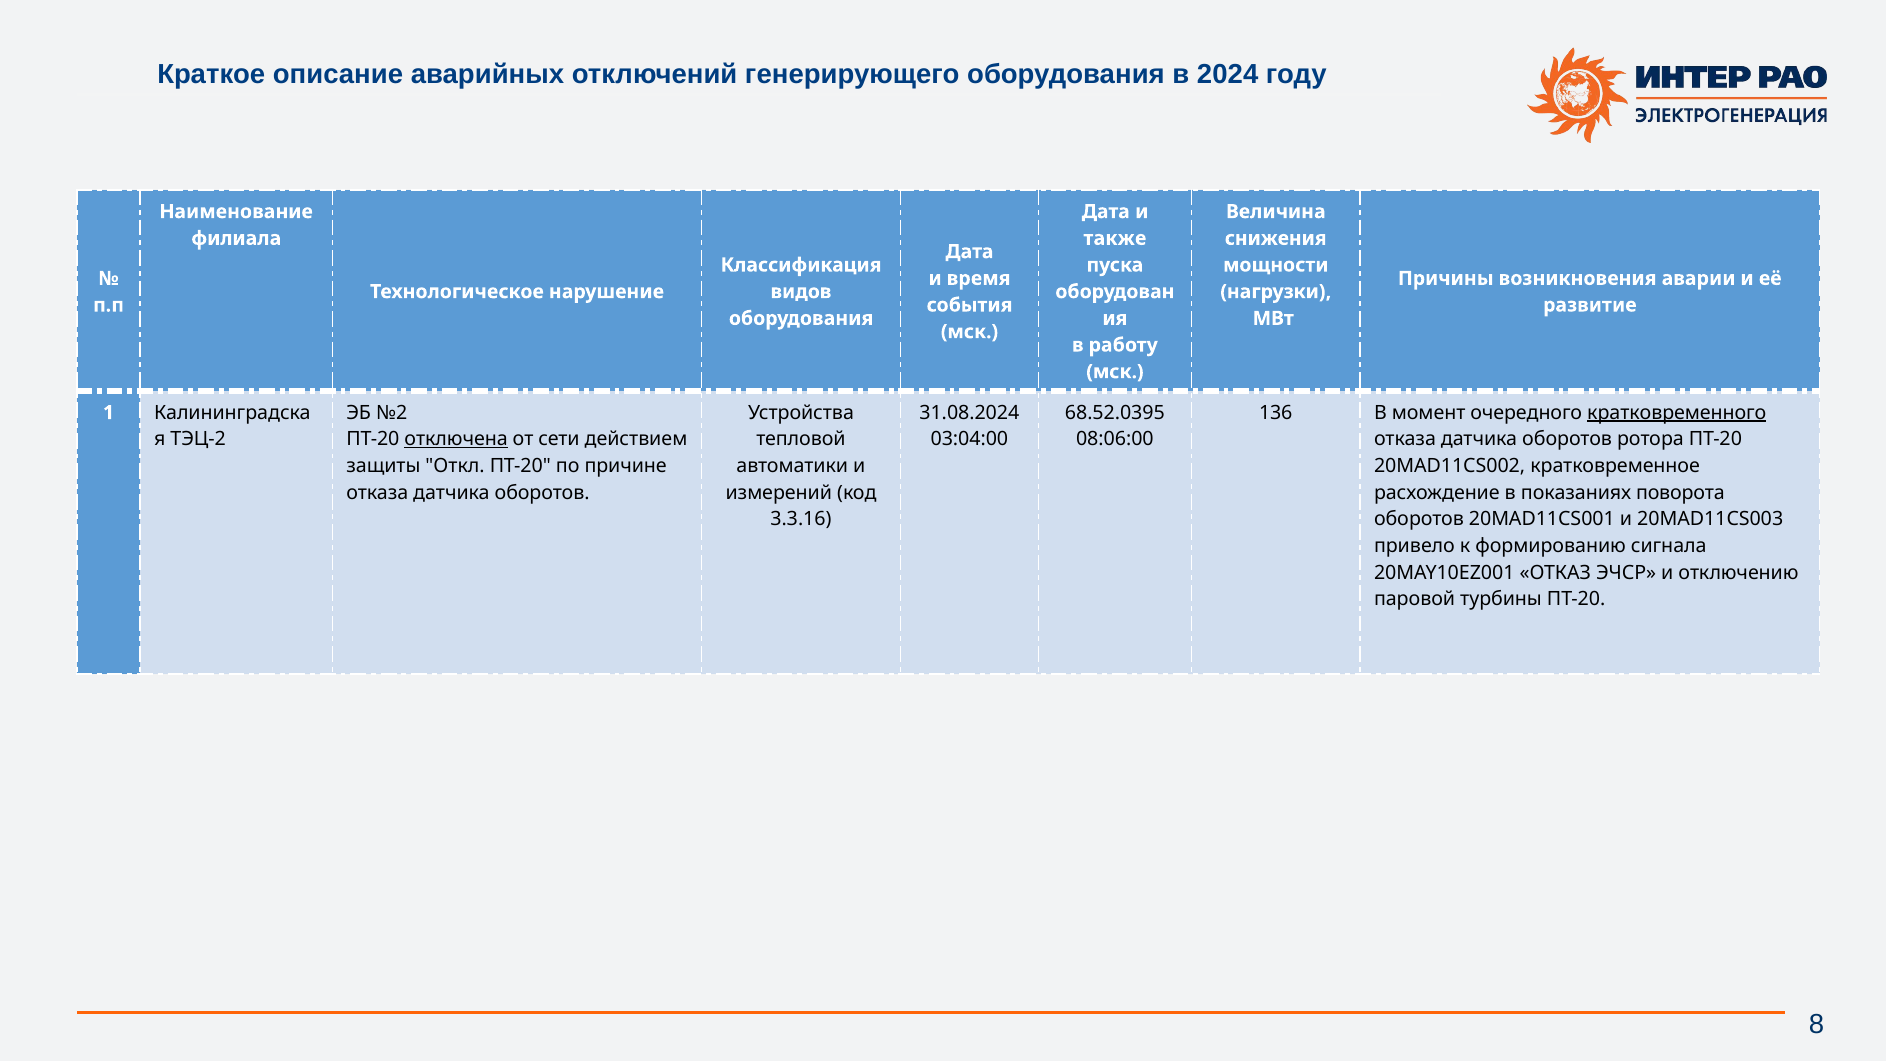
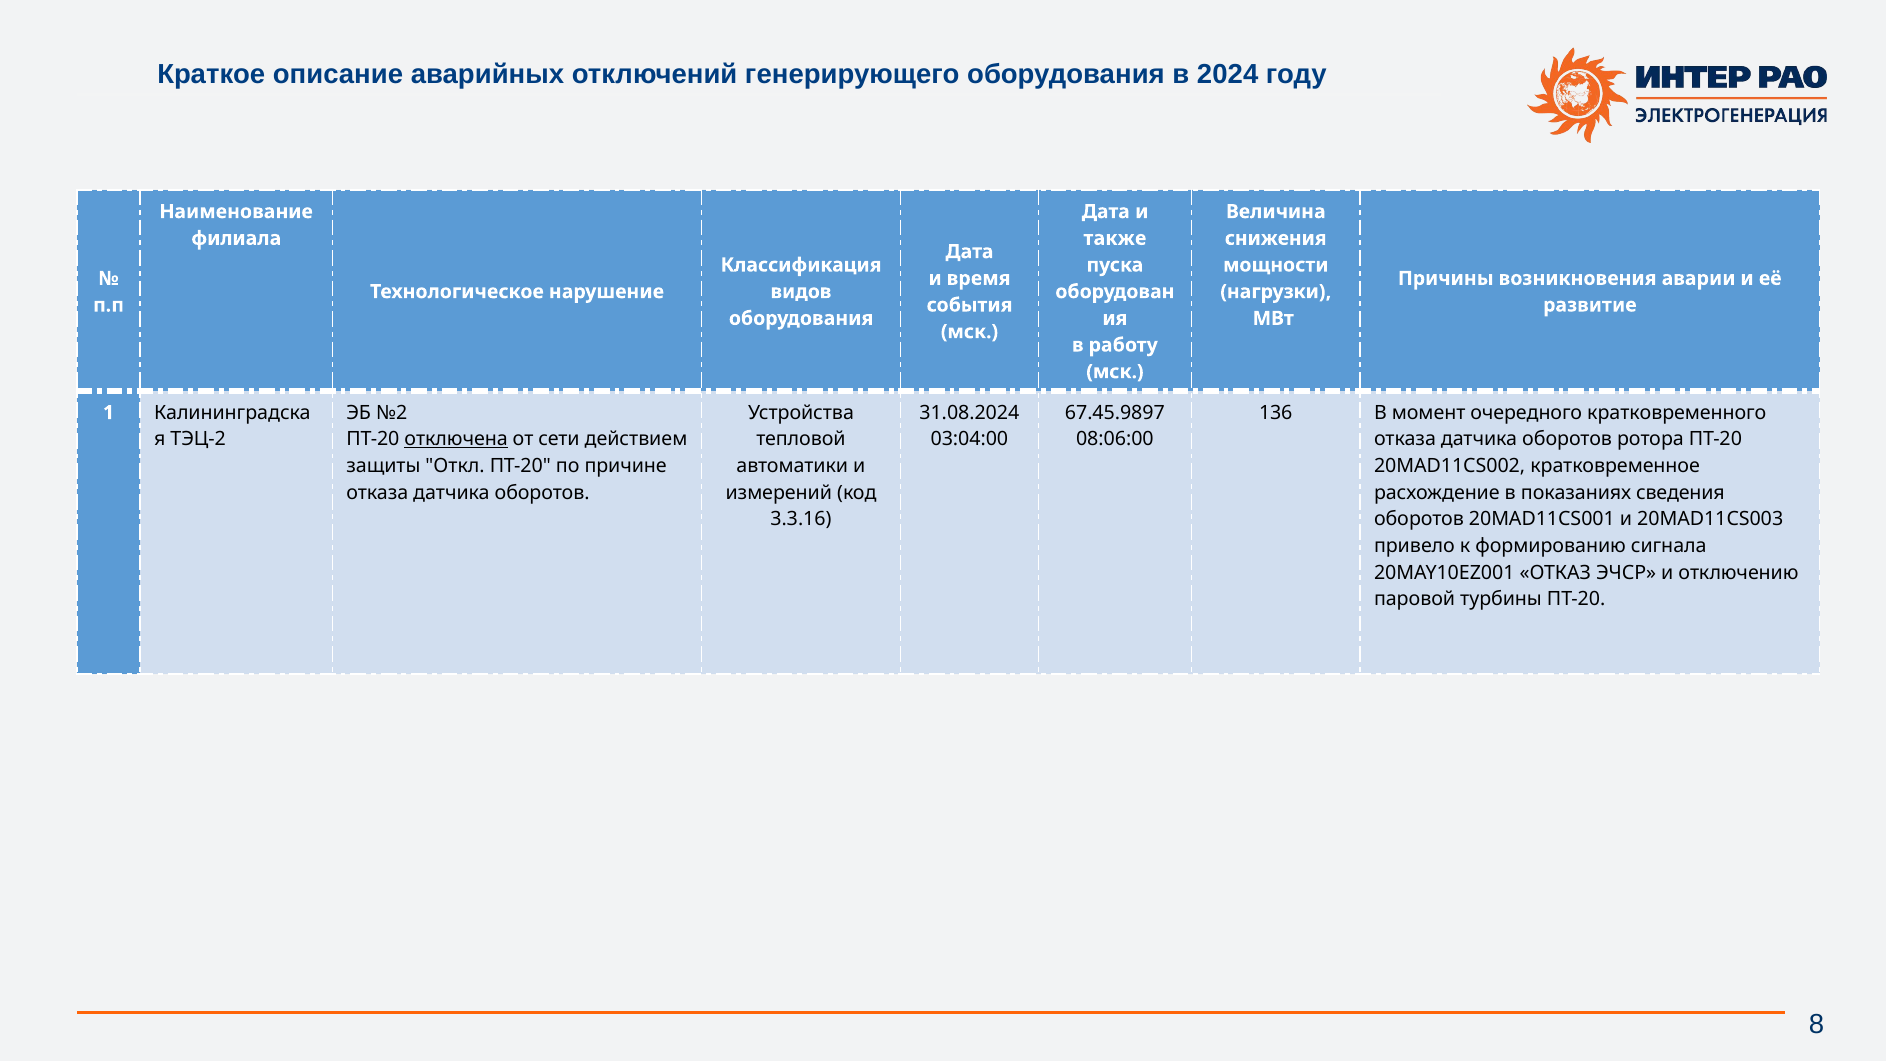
68.52.0395: 68.52.0395 -> 67.45.9897 (1115, 413)
кратковременного underline: present -> none (1677, 413)
поворота: поворота -> сведения (1680, 493)
